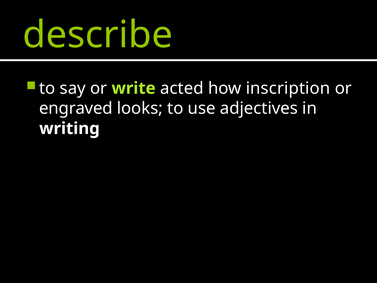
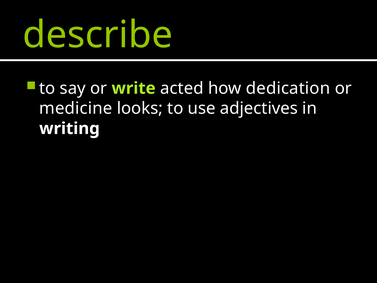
inscription: inscription -> dedication (288, 88)
engraved: engraved -> medicine (76, 108)
